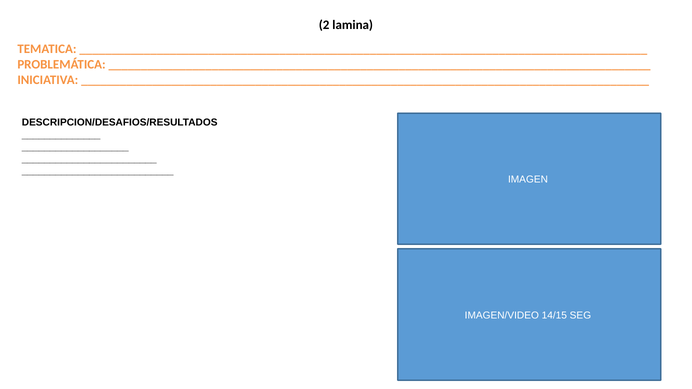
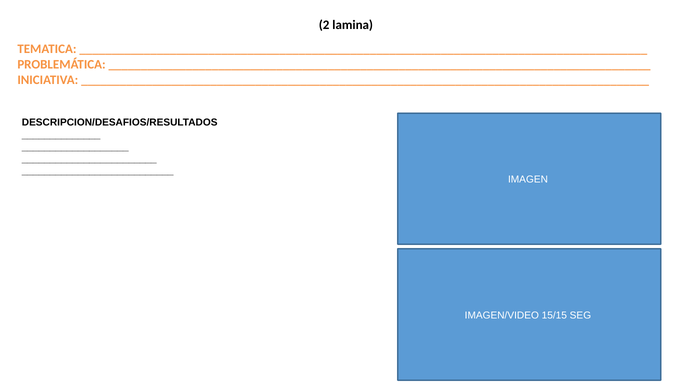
14/15: 14/15 -> 15/15 (554, 315)
